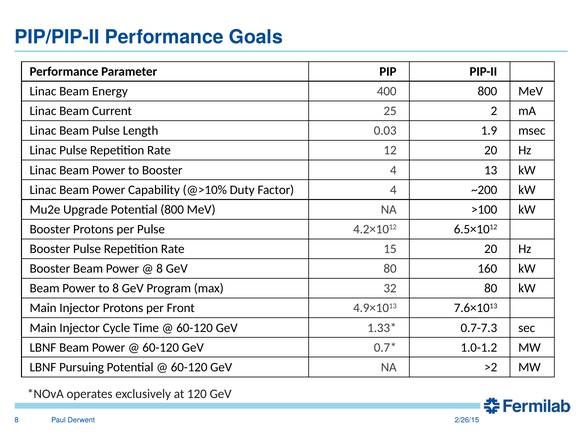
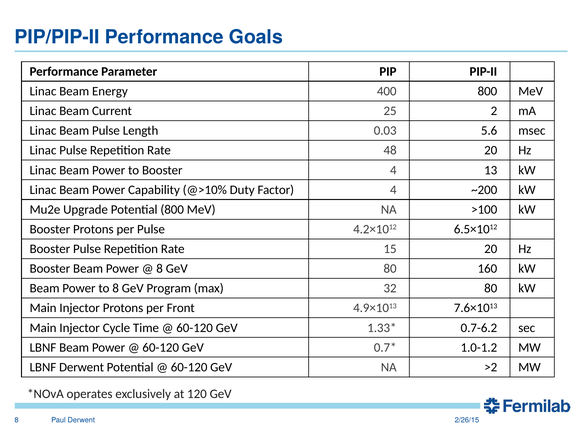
1.9: 1.9 -> 5.6 (489, 131)
12: 12 -> 48 (390, 150)
0.7-7.3: 0.7-7.3 -> 0.7-6.2 (479, 327)
LBNF Pursuing: Pursuing -> Derwent (82, 367)
